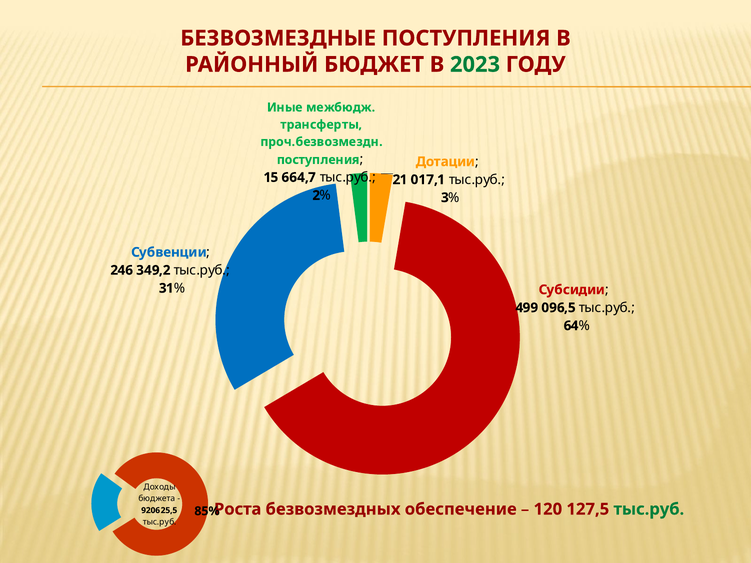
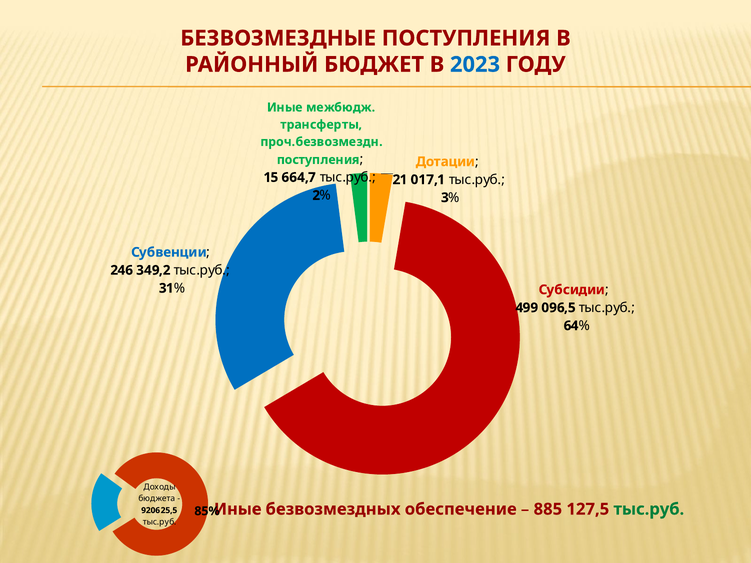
2023 colour: green -> blue (475, 65)
Роста: Роста -> Иные (238, 509)
120: 120 -> 885 (548, 509)
